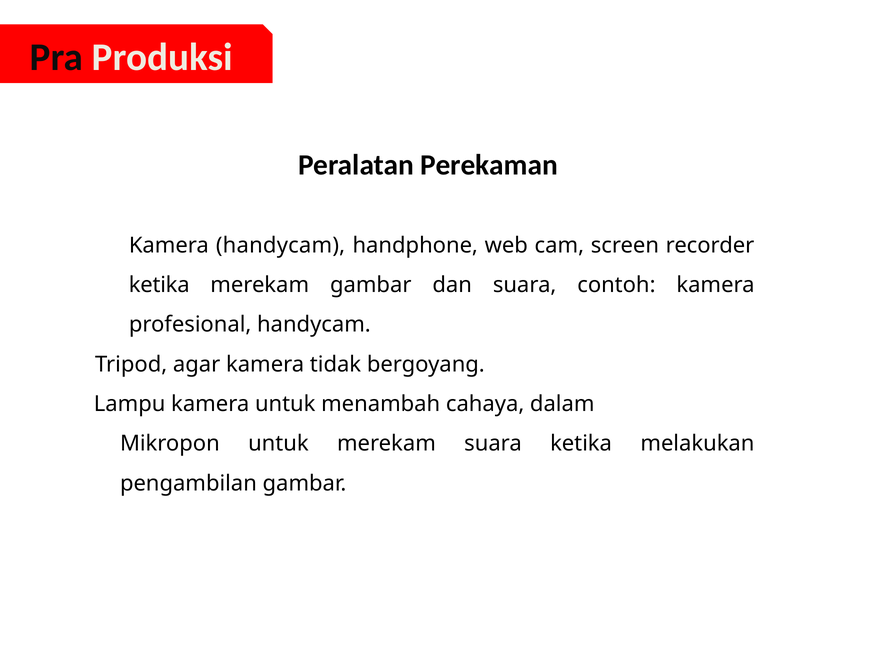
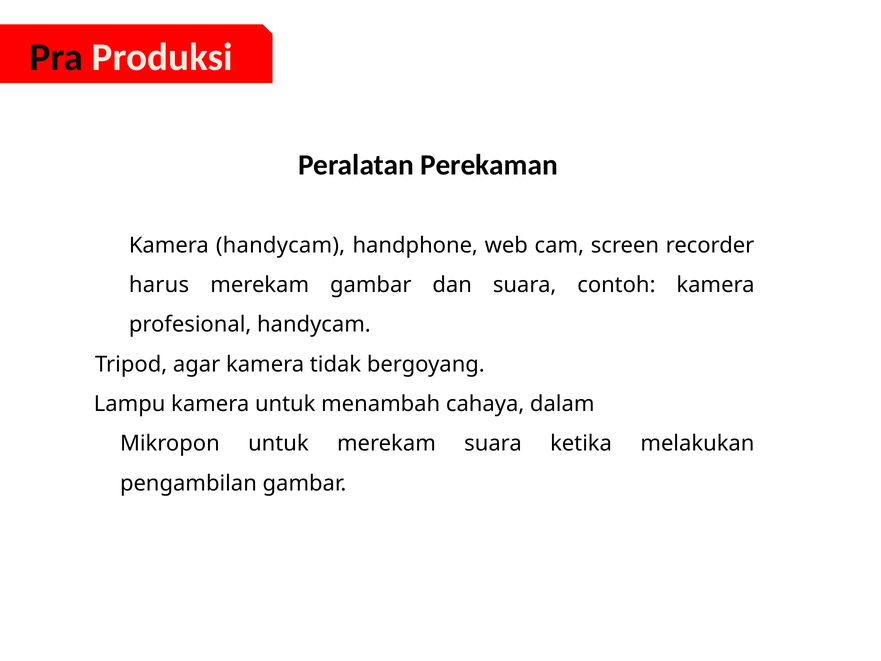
ketika: ketika -> harus (159, 285)
